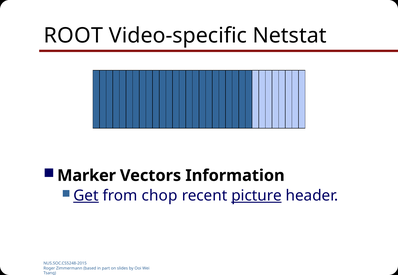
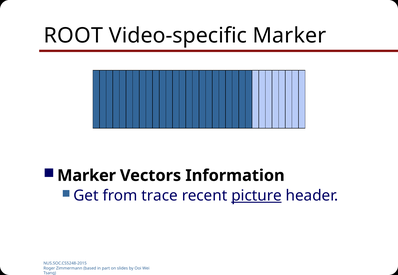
Video-specific Netstat: Netstat -> Marker (289, 36)
Get underline: present -> none (86, 196)
chop: chop -> trace (160, 196)
